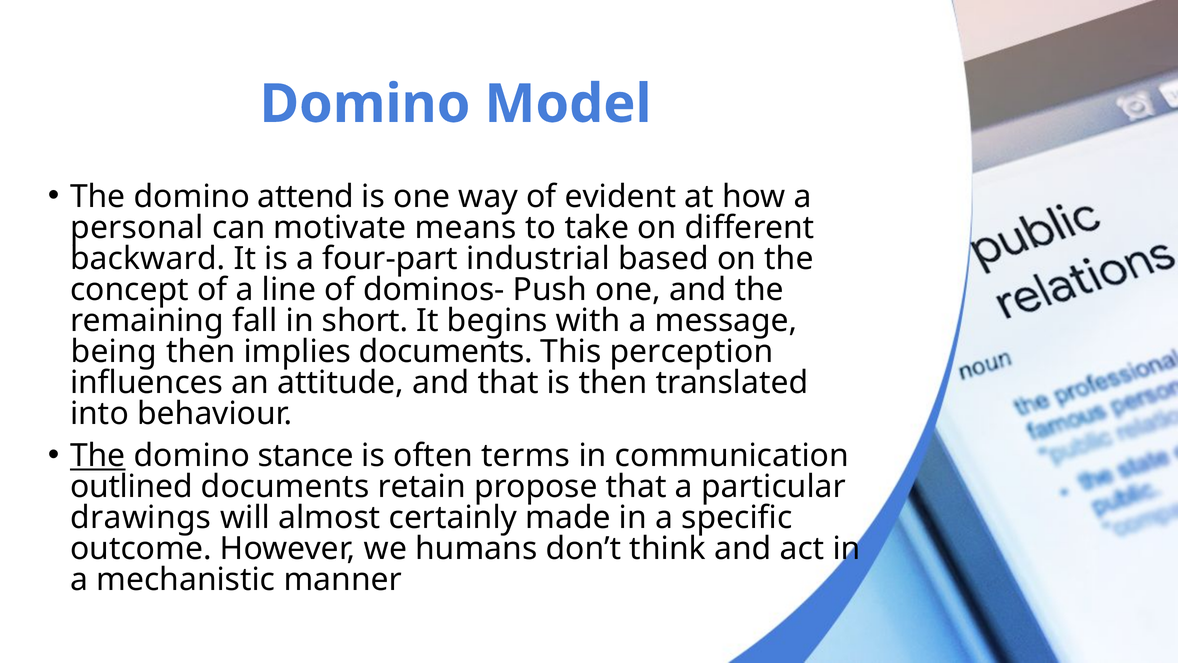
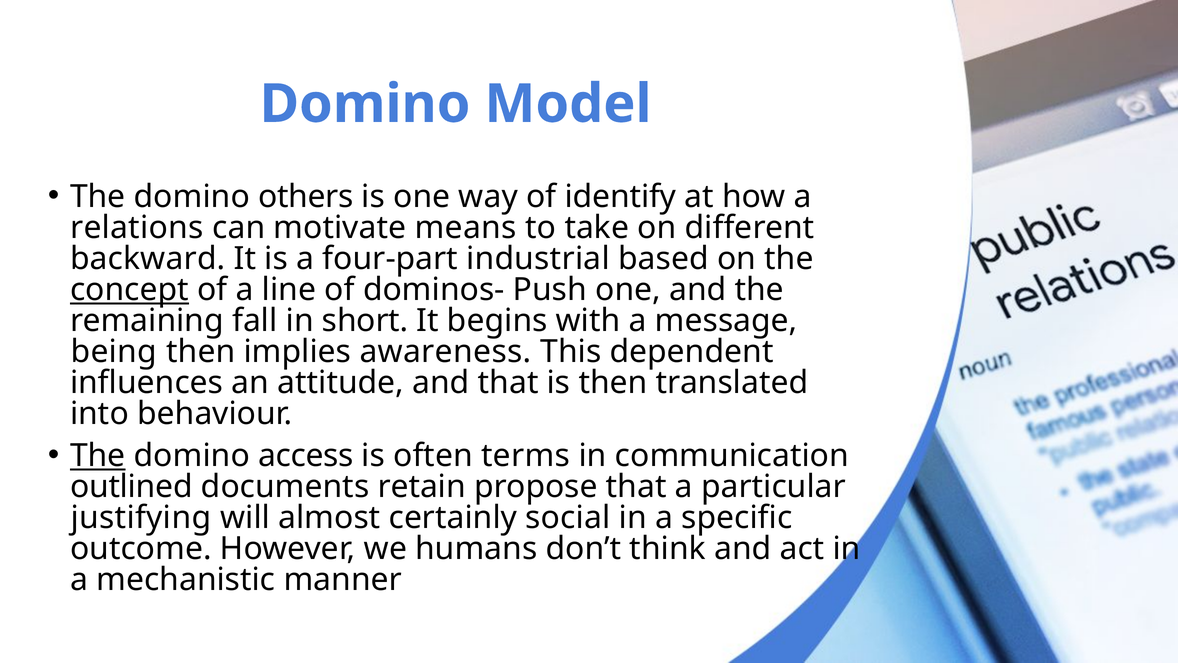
attend: attend -> others (306, 197)
evident: evident -> identify (620, 197)
personal: personal -> relations (137, 228)
concept underline: none -> present (129, 290)
implies documents: documents -> awareness (446, 352)
perception: perception -> dependent (692, 352)
stance: stance -> access (306, 456)
drawings: drawings -> justifying (141, 518)
made: made -> social (568, 518)
